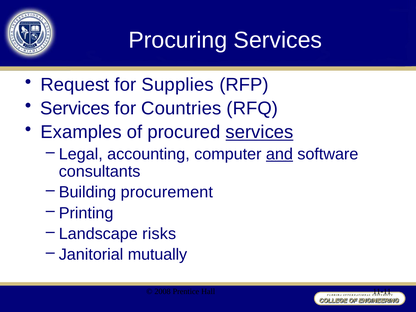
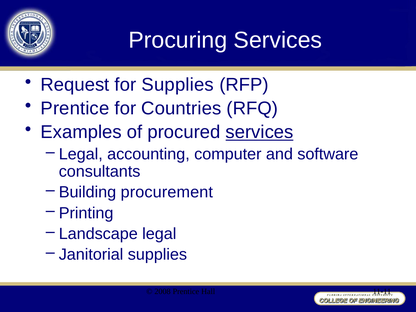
Services: Services -> Prentice (75, 108)
and underline: present -> none (279, 154)
Landscape risks: risks -> legal (159, 234)
Janitorial mutually: mutually -> supplies (157, 254)
